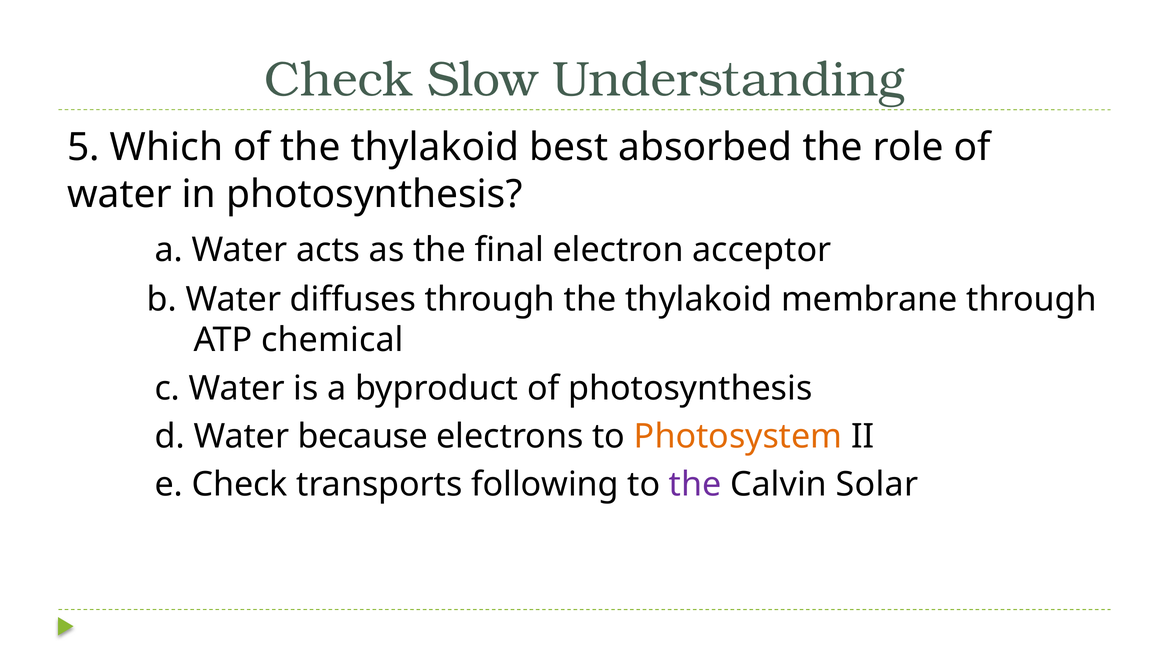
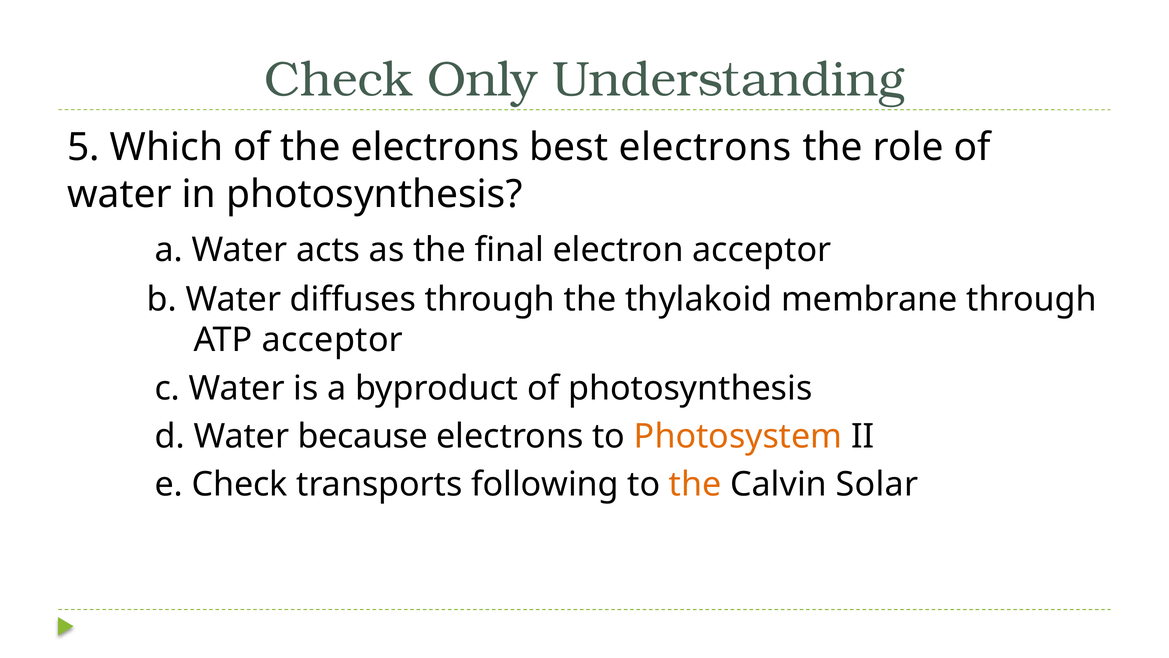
Slow: Slow -> Only (482, 79)
of the thylakoid: thylakoid -> electrons (435, 147)
best absorbed: absorbed -> electrons (705, 147)
ATP chemical: chemical -> acceptor (332, 340)
the colour: purple -> orange (695, 484)
